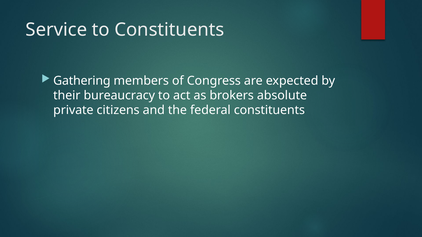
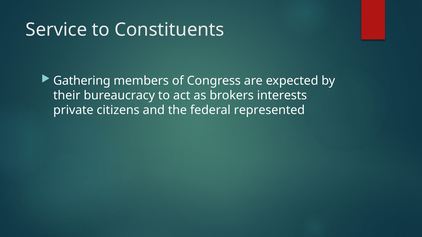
absolute: absolute -> interests (282, 96)
federal constituents: constituents -> represented (269, 110)
